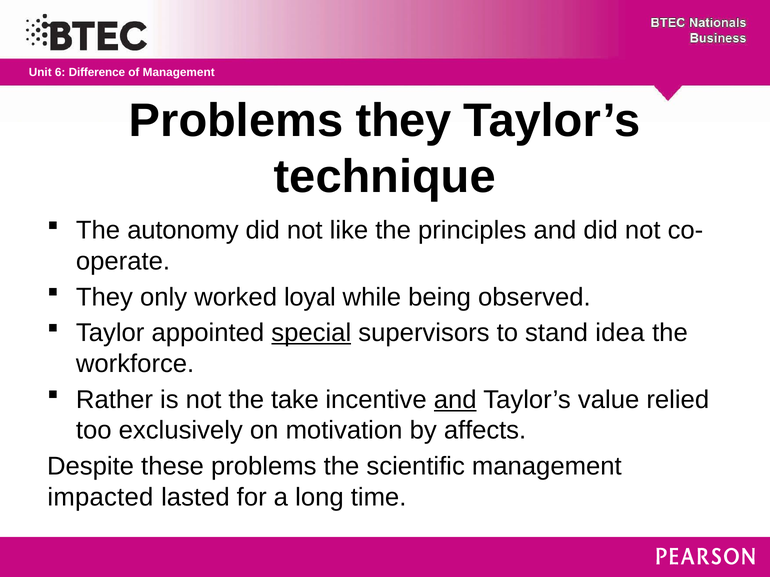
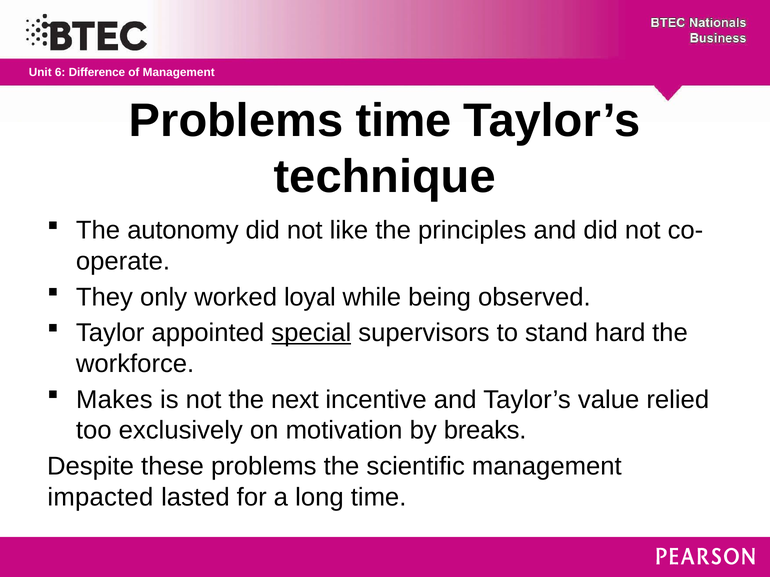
Problems they: they -> time (404, 121)
idea: idea -> hard (620, 333)
Rather: Rather -> Makes (114, 400)
take: take -> next (295, 400)
and underline: present -> none (455, 400)
affects: affects -> breaks (485, 431)
